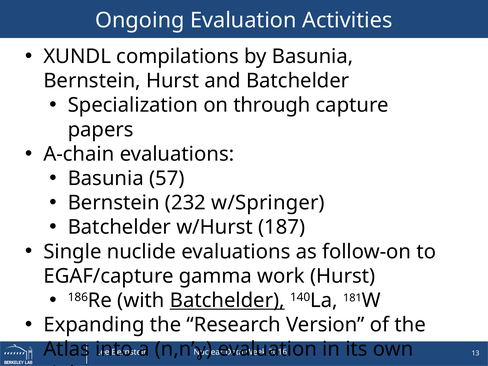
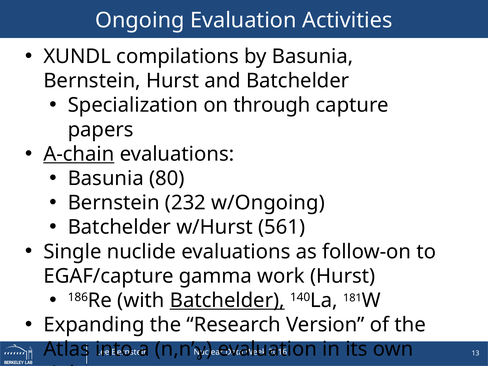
A-chain underline: none -> present (79, 154)
57: 57 -> 80 (167, 178)
w/Springer: w/Springer -> w/Ongoing (268, 203)
187: 187 -> 561 (282, 227)
